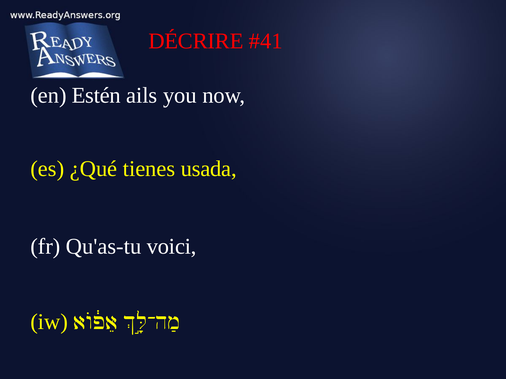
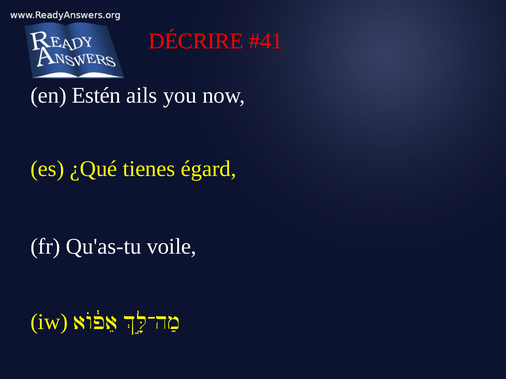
usada: usada -> égard (209, 169)
voici: voici -> voile (172, 247)
